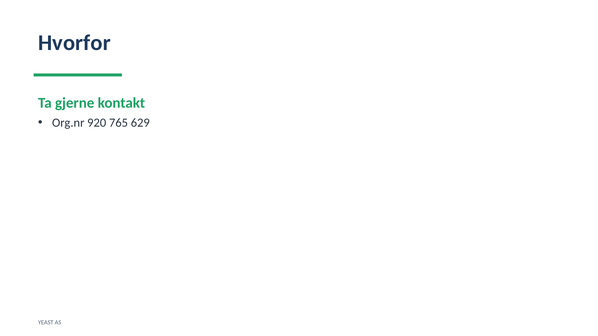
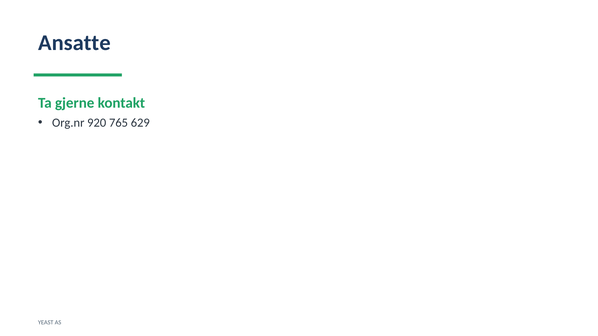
Hvorfor: Hvorfor -> Ansatte (74, 43)
